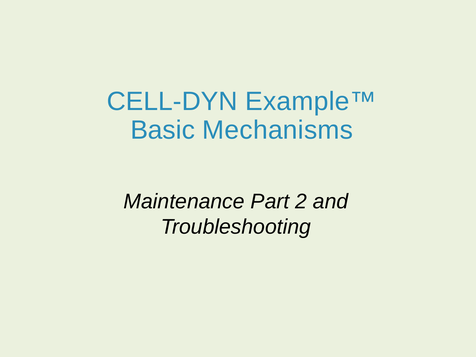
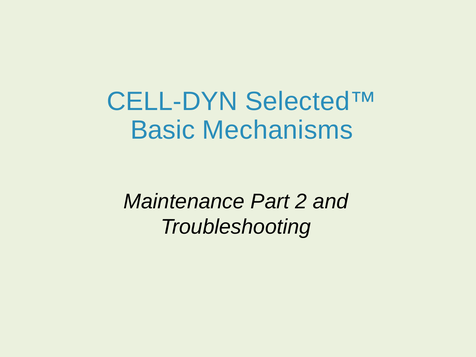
Example™: Example™ -> Selected™ (311, 101)
